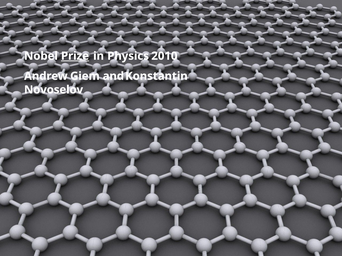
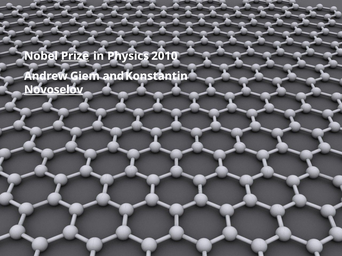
Novoselov underline: none -> present (54, 90)
